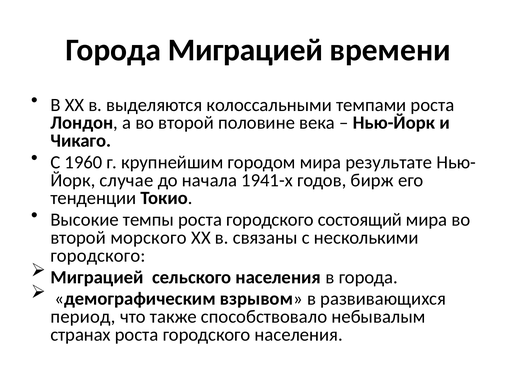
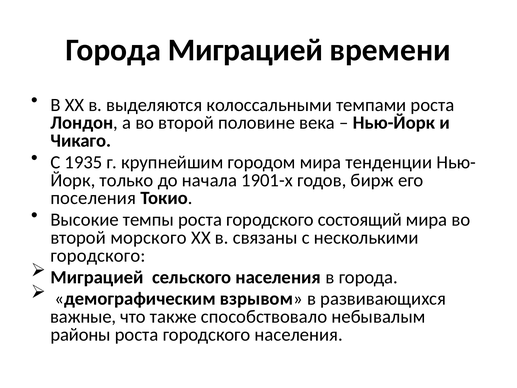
1960: 1960 -> 1935 (83, 162)
результате: результате -> тенденции (389, 162)
случае: случае -> только (127, 180)
1941-х: 1941-х -> 1901-х (267, 180)
тенденции: тенденции -> поселения (93, 198)
период: период -> важные (83, 316)
странах: странах -> районы (81, 334)
